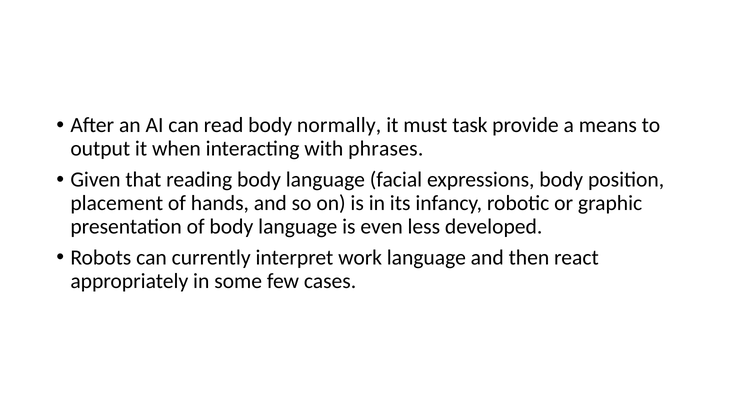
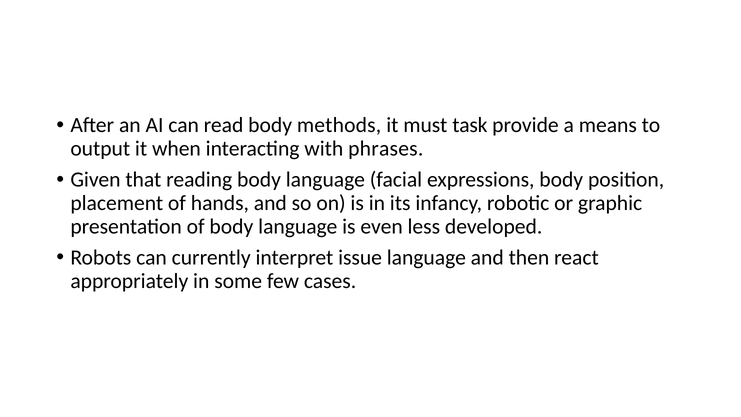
normally: normally -> methods (339, 125)
work: work -> issue (360, 257)
